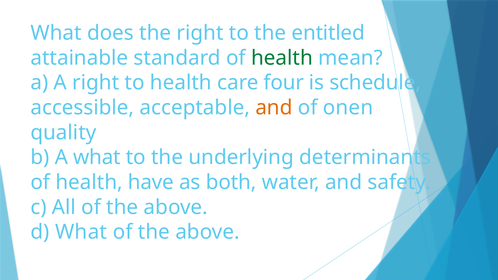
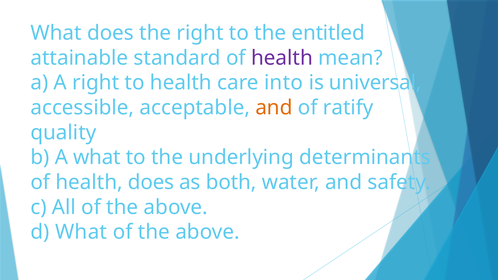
health colour: green -> purple (282, 58)
four: four -> into (284, 83)
schedule: schedule -> universal (375, 83)
onen: onen -> ratify (348, 108)
health have: have -> does (151, 182)
